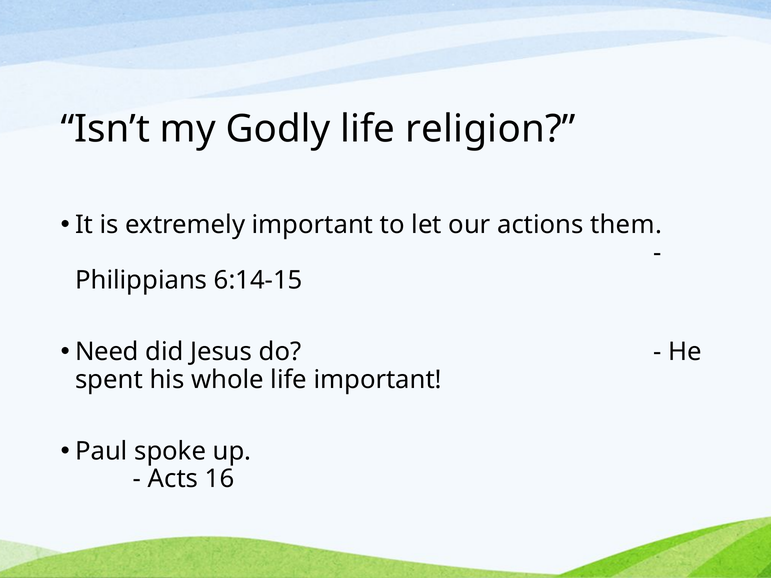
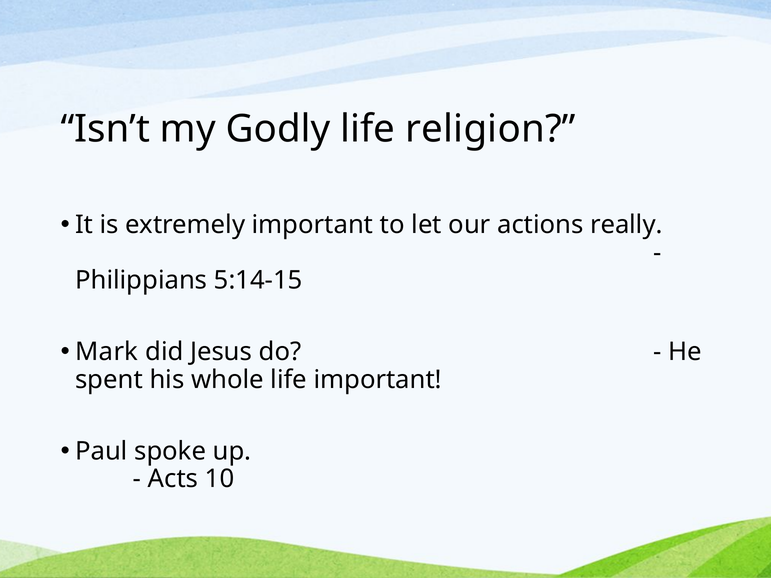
them: them -> really (626, 225)
6:14-15: 6:14-15 -> 5:14-15 (258, 281)
Need: Need -> Mark (107, 352)
16: 16 -> 10 (220, 479)
